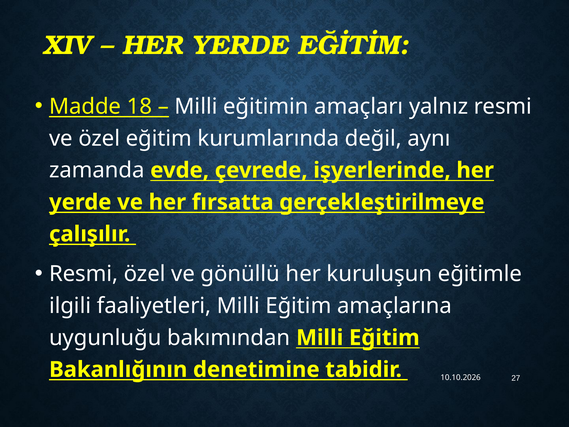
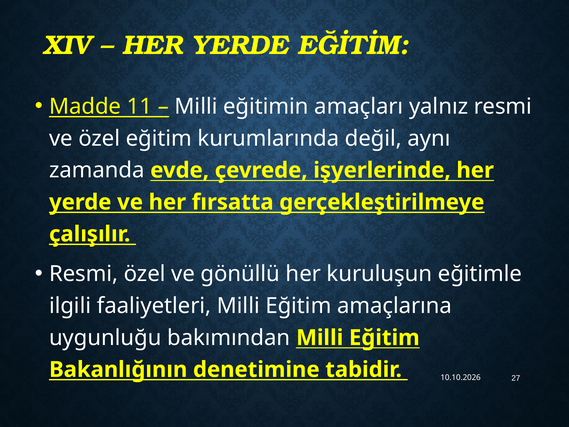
18: 18 -> 11 (139, 106)
